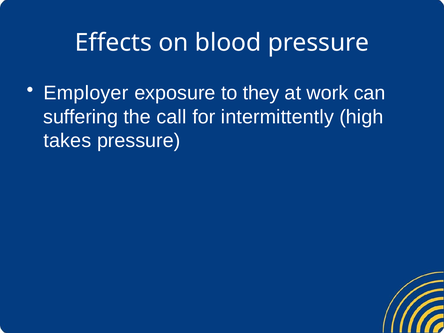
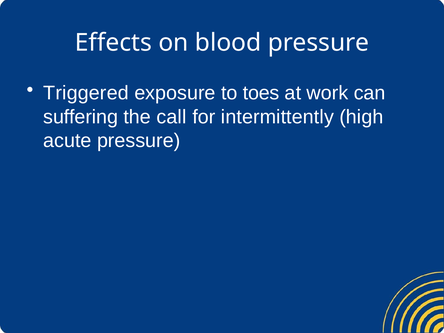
Employer: Employer -> Triggered (86, 93)
they: they -> toes (261, 93)
takes: takes -> acute (67, 141)
